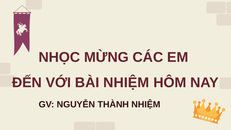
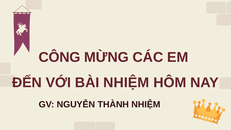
NHỌC: NHỌC -> CÔNG (59, 57)
